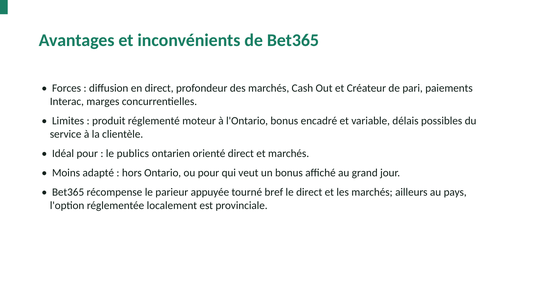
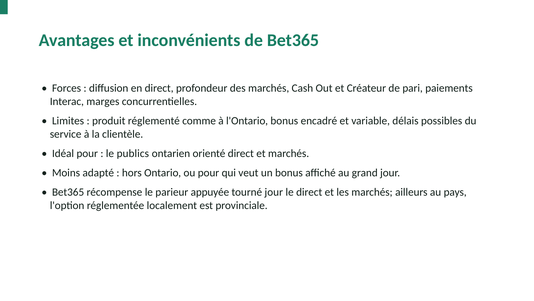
moteur: moteur -> comme (199, 121)
tourné bref: bref -> jour (274, 192)
